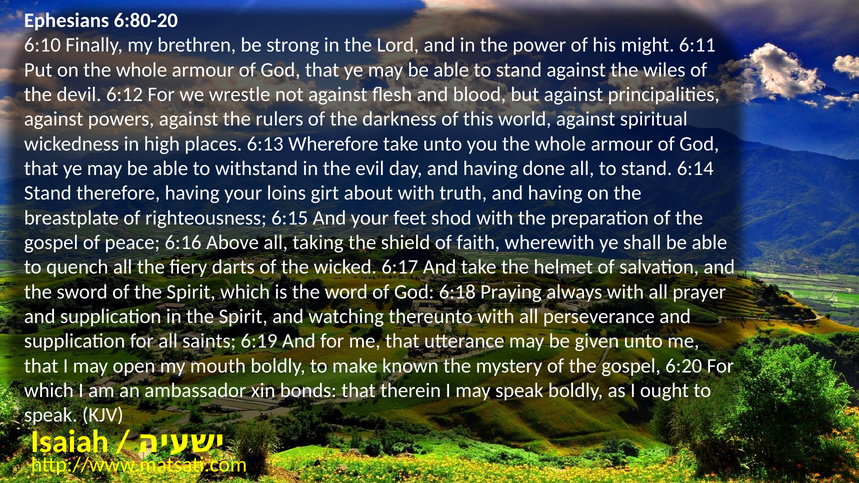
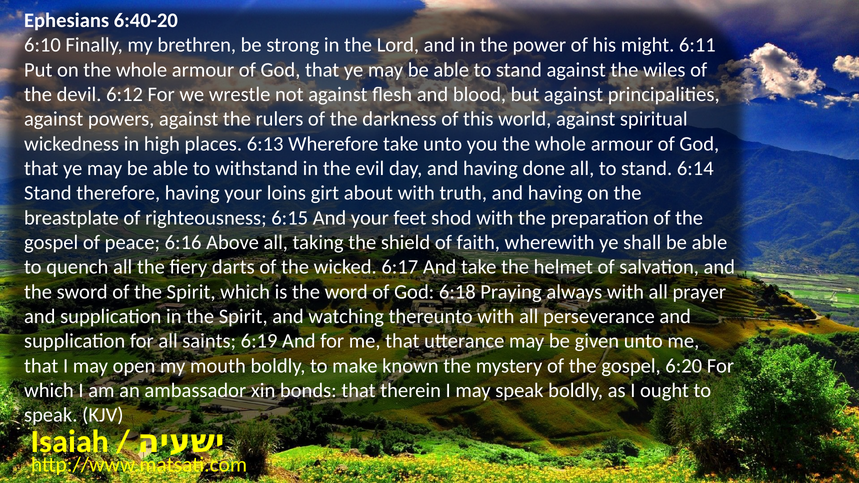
6:80-20: 6:80-20 -> 6:40-20 (146, 20)
